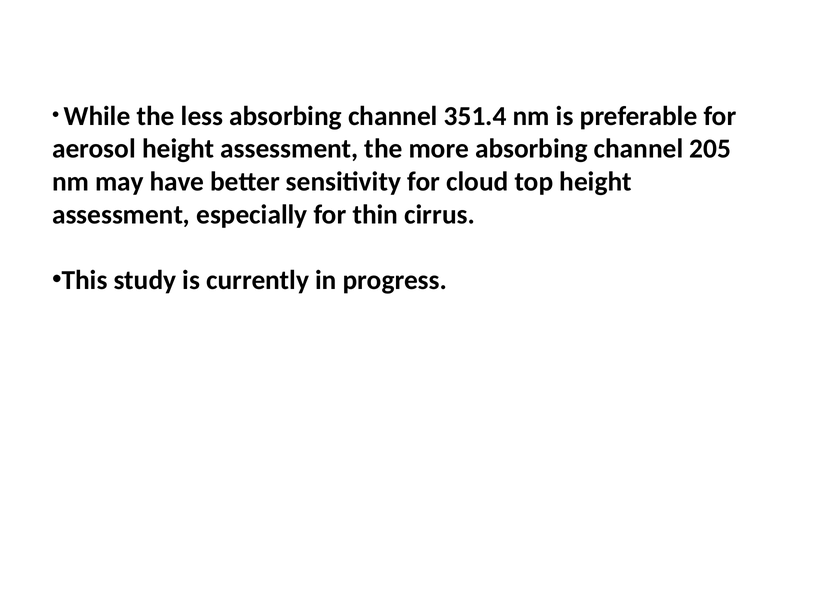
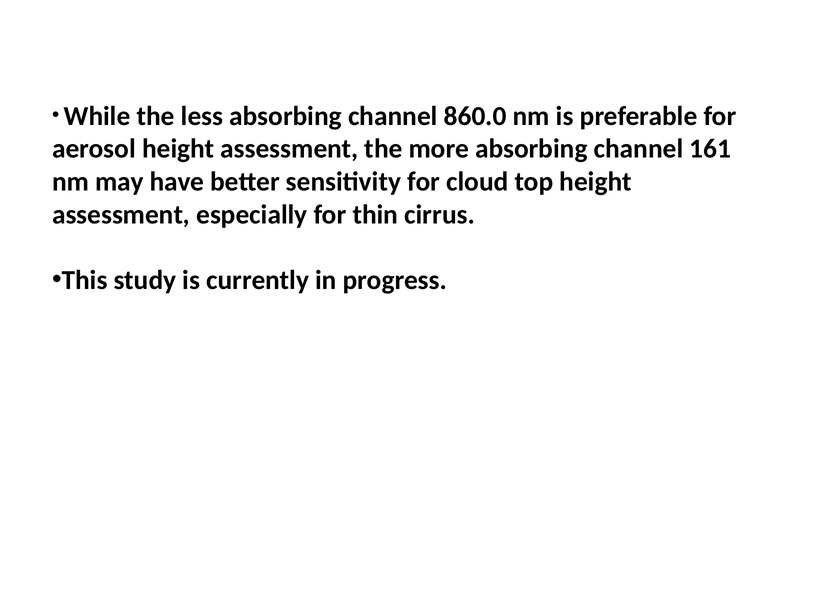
351.4: 351.4 -> 860.0 (475, 116)
205: 205 -> 161 (710, 149)
